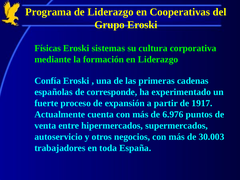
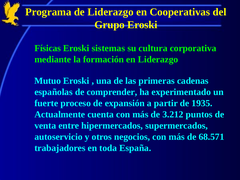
Confía: Confía -> Mutuo (48, 81)
corresponde: corresponde -> comprender (112, 92)
1917: 1917 -> 1935 (202, 103)
6.976: 6.976 -> 3.212 (173, 114)
30.003: 30.003 -> 68.571 (211, 137)
